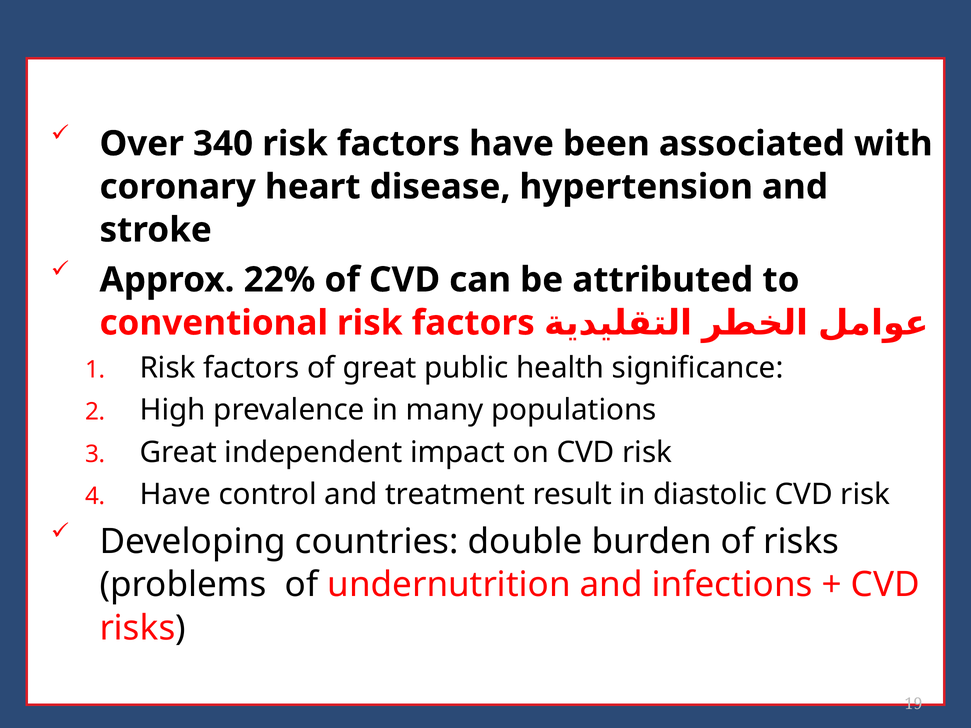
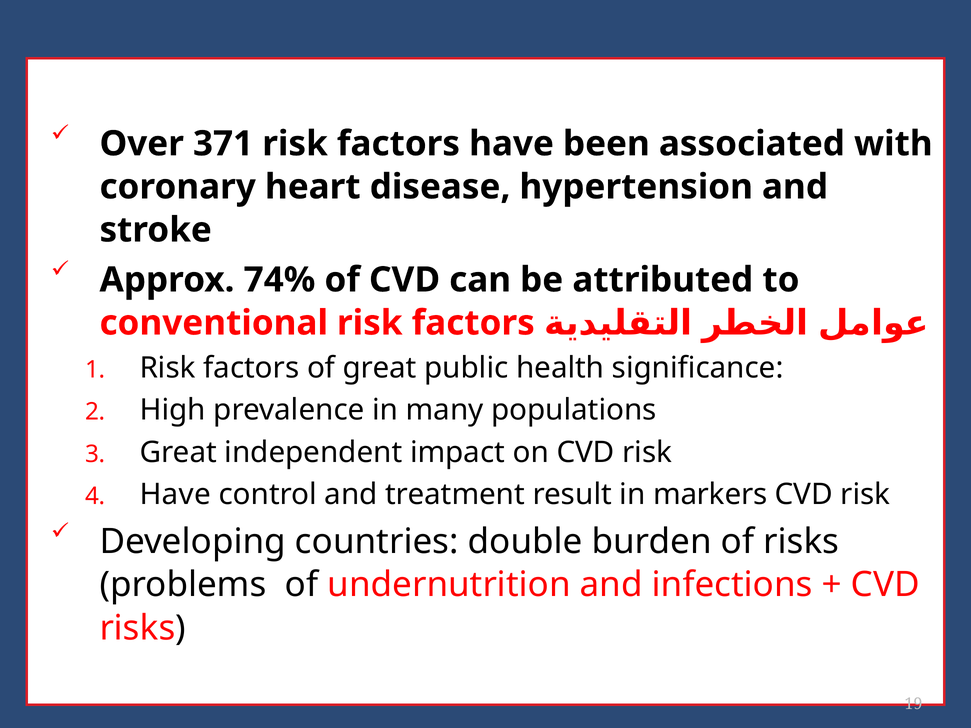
340: 340 -> 371 (223, 144)
22%: 22% -> 74% (279, 280)
diastolic: diastolic -> markers (710, 495)
